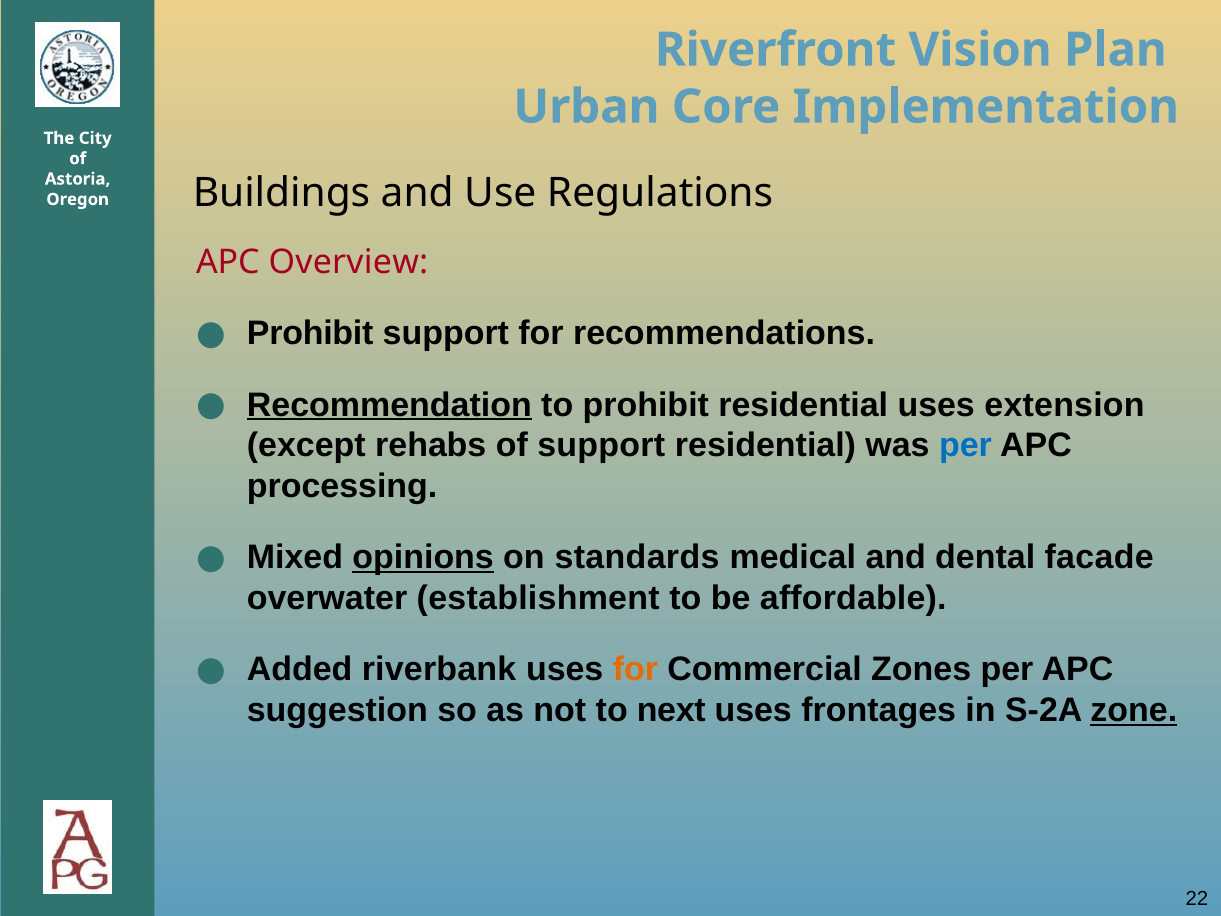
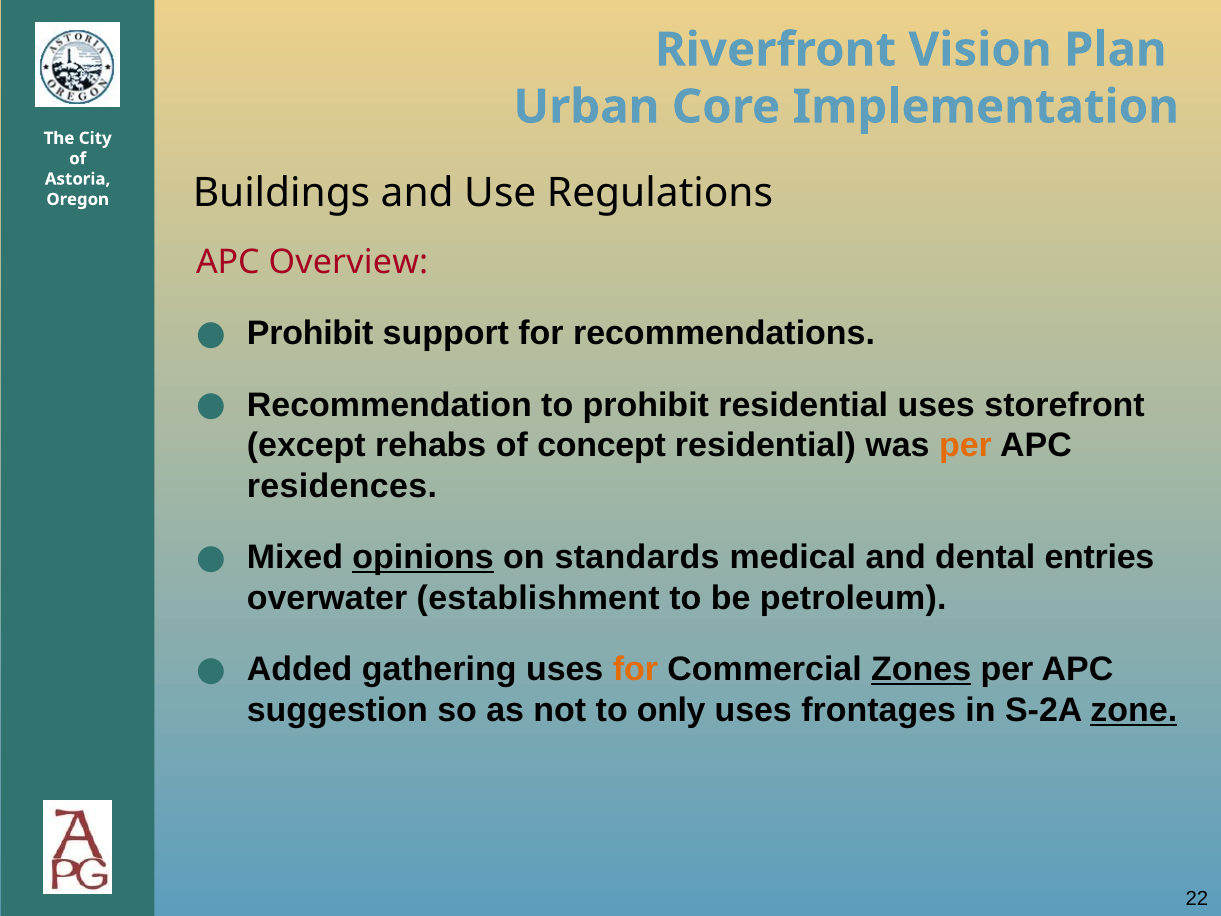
Recommendation underline: present -> none (389, 405)
extension: extension -> storefront (1065, 405)
of support: support -> concept (602, 445)
per colour: blue -> orange (965, 445)
processing: processing -> residences (342, 486)
facade: facade -> entries (1099, 557)
affordable: affordable -> petroleum (853, 598)
riverbank: riverbank -> gathering (439, 669)
Zones underline: none -> present (921, 669)
next: next -> only (671, 710)
